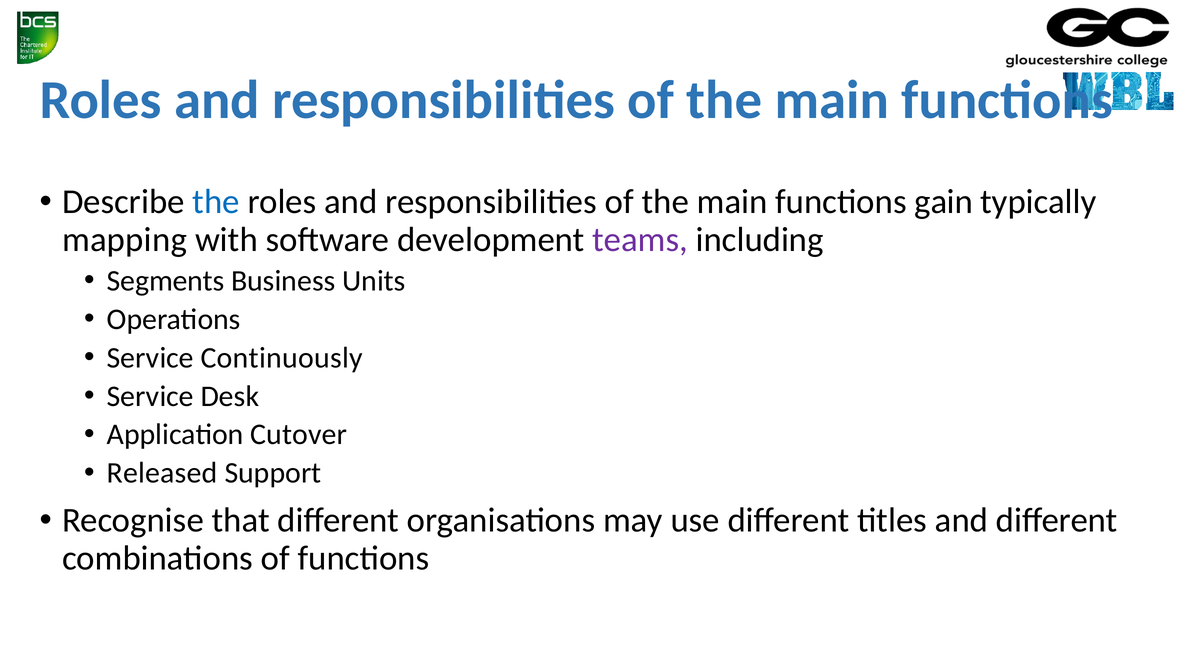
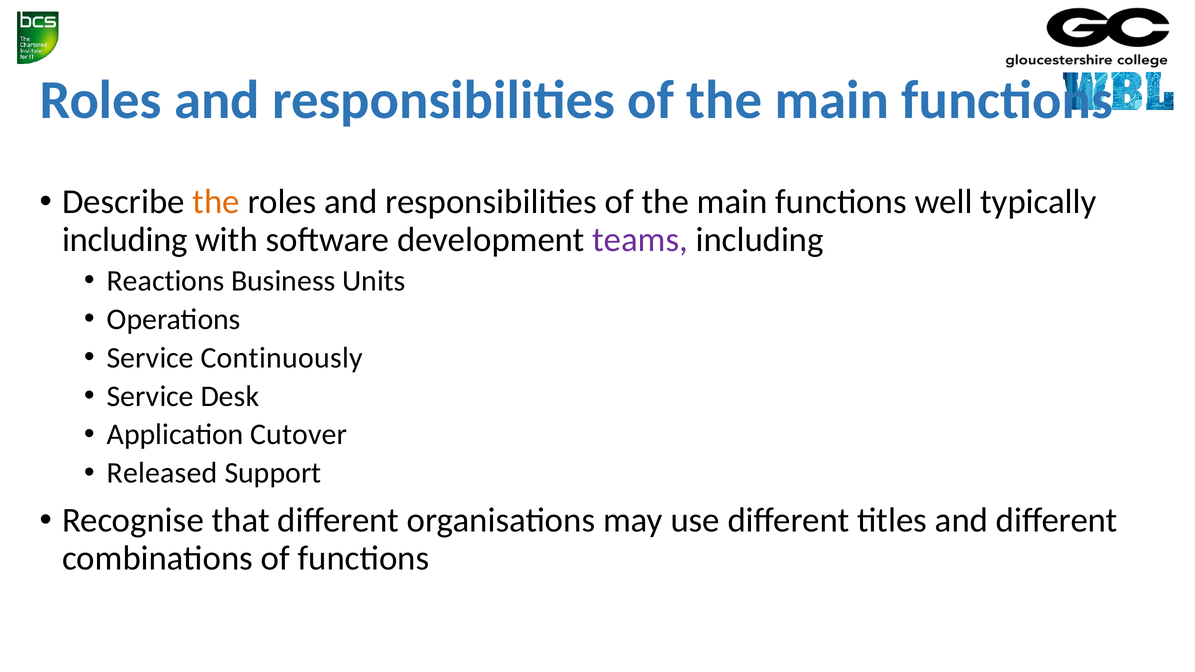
the colour: blue -> orange (216, 202)
gain: gain -> well (944, 202)
mapping: mapping -> including (125, 240)
Segments: Segments -> Reactions (166, 281)
